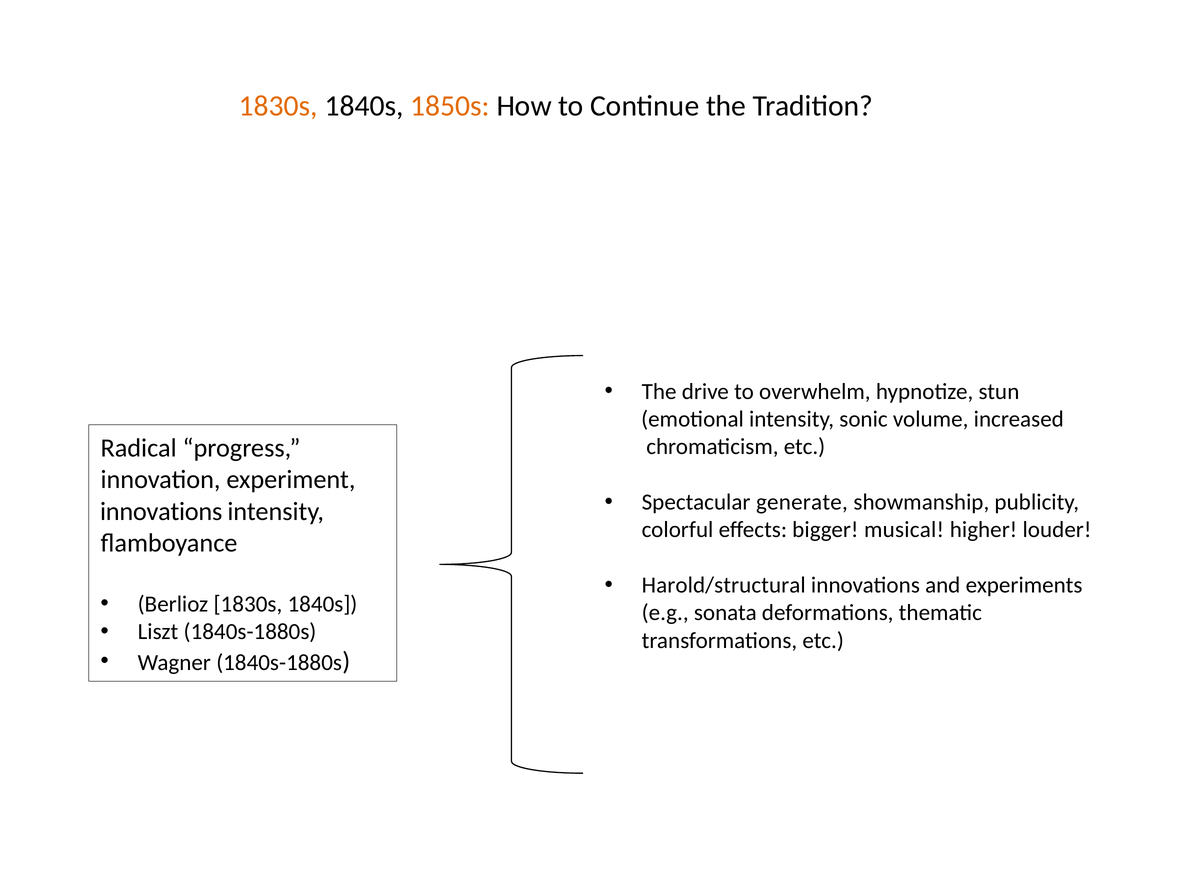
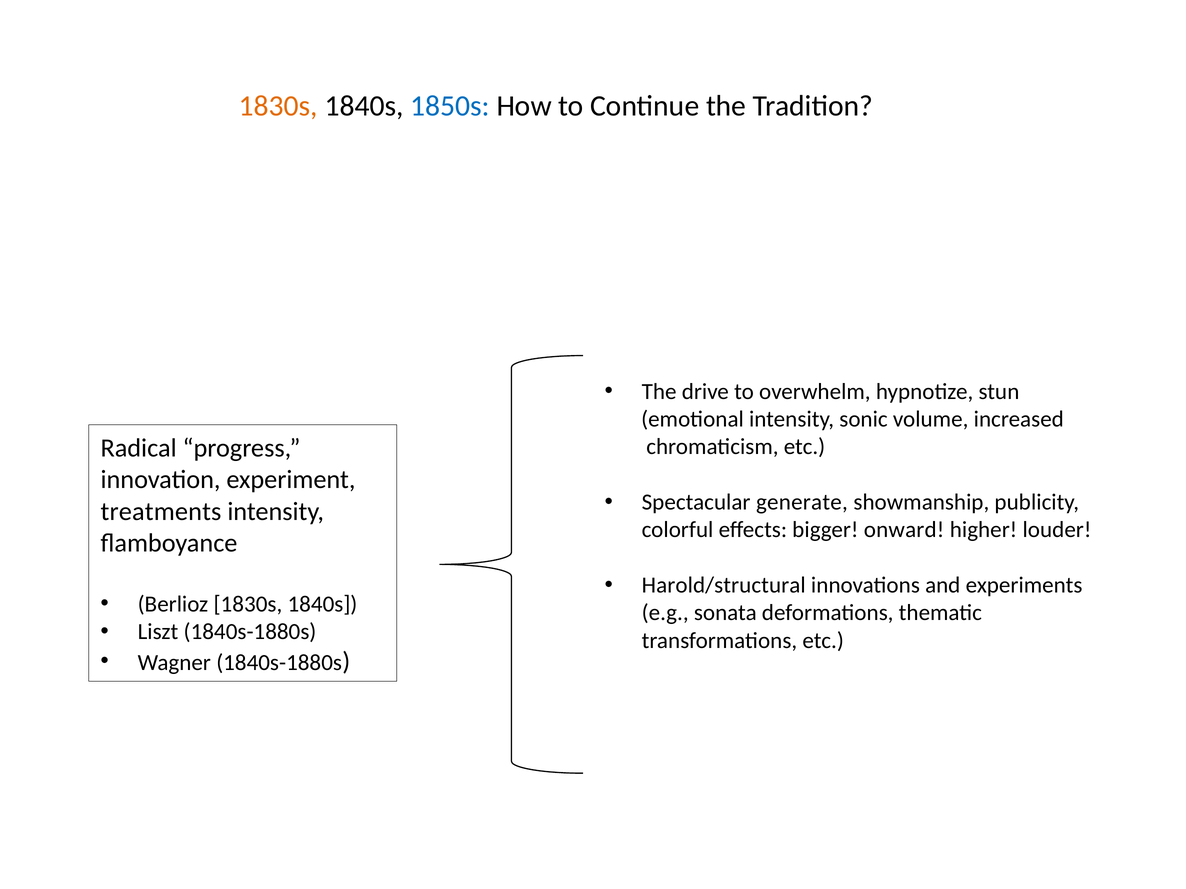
1850s colour: orange -> blue (450, 106)
innovations: innovations -> treatments (161, 512)
musical: musical -> onward (904, 530)
